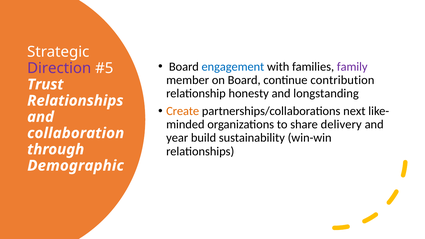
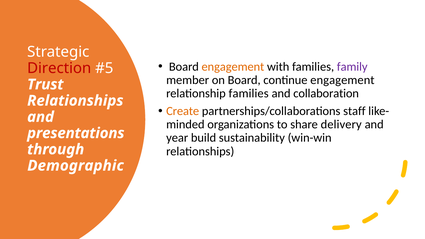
engagement colour: blue -> orange (233, 67)
Direction colour: purple -> red (59, 68)
continue contribution: contribution -> engagement (342, 80)
relationship honesty: honesty -> families (249, 93)
longstanding: longstanding -> collaboration (326, 93)
next: next -> staff (354, 111)
collaboration: collaboration -> presentations (76, 133)
